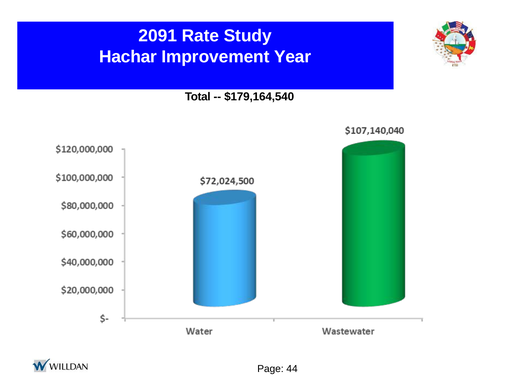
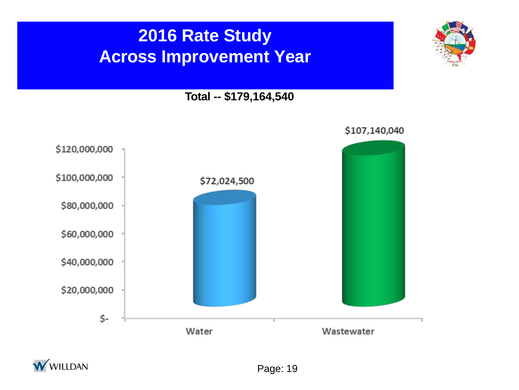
2091: 2091 -> 2016 (158, 36)
Hachar: Hachar -> Across (128, 57)
44: 44 -> 19 (292, 368)
